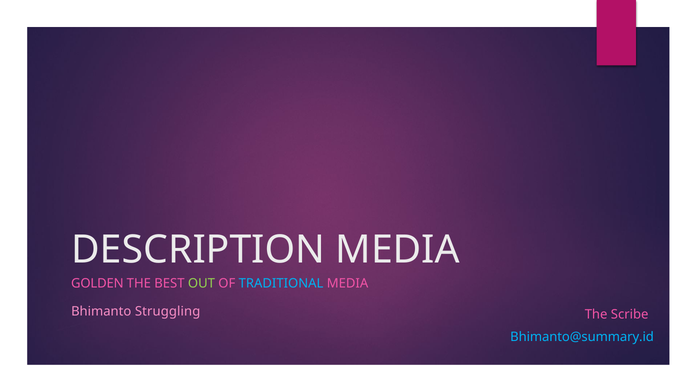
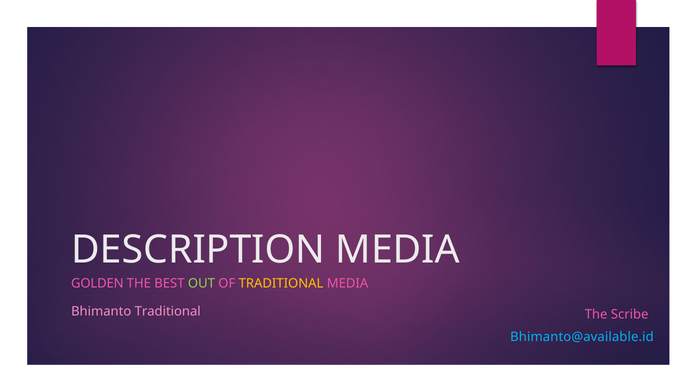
TRADITIONAL colour: light blue -> yellow (281, 284)
Bhimanto Struggling: Struggling -> Traditional (168, 311)
Bhimanto@summary.id: Bhimanto@summary.id -> Bhimanto@available.id (582, 337)
